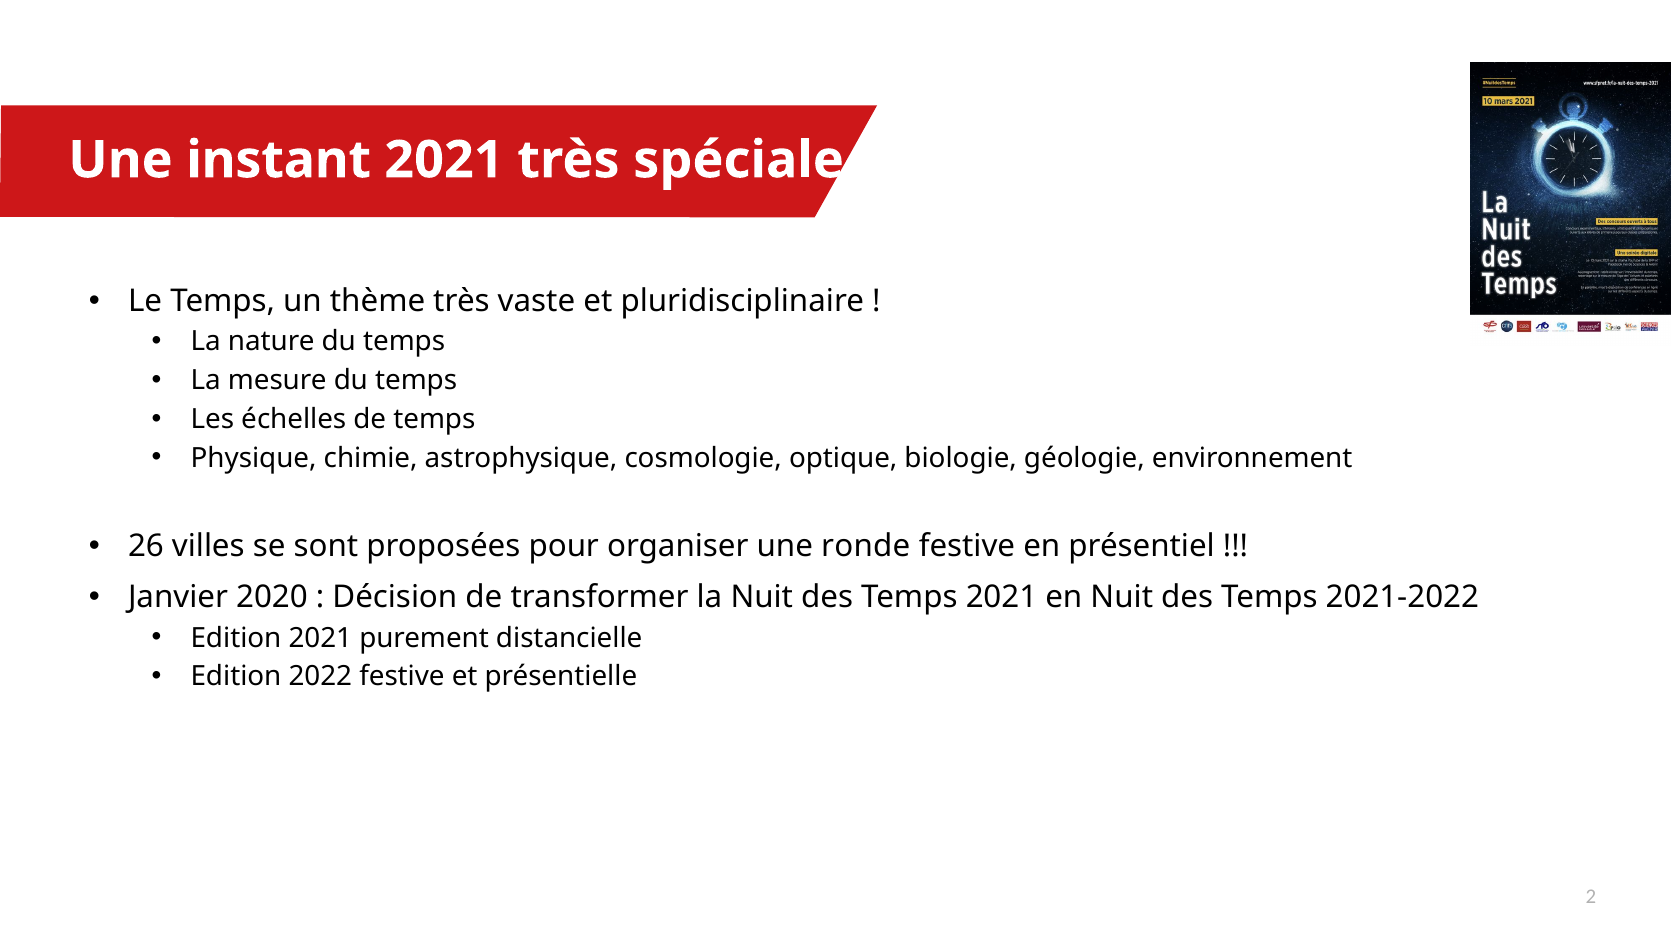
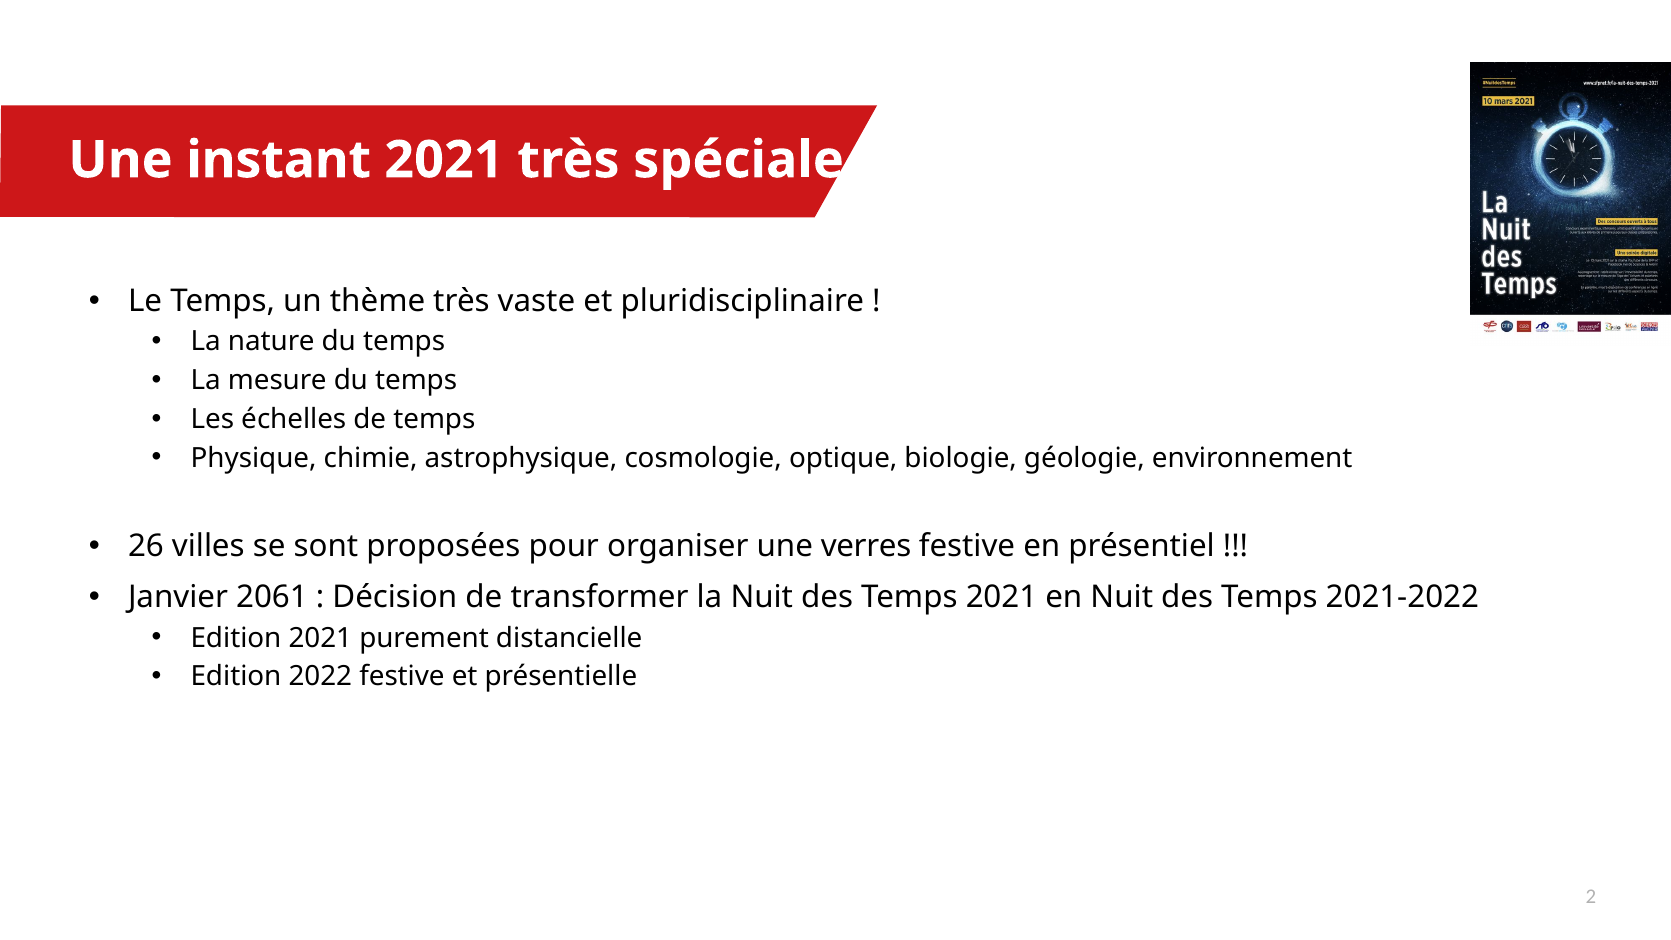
ronde: ronde -> verres (866, 546)
2020: 2020 -> 2061 (272, 597)
